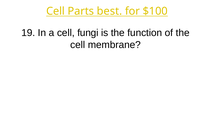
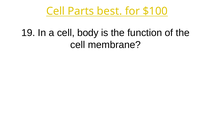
fungi: fungi -> body (88, 33)
